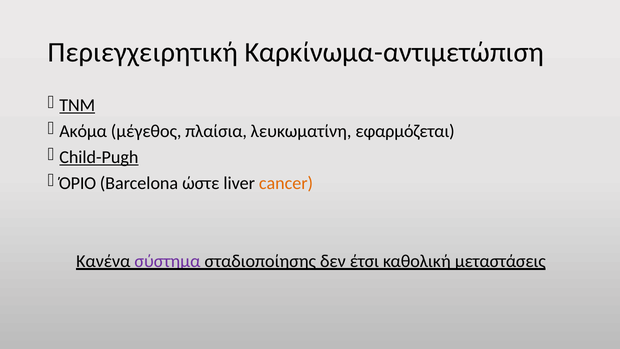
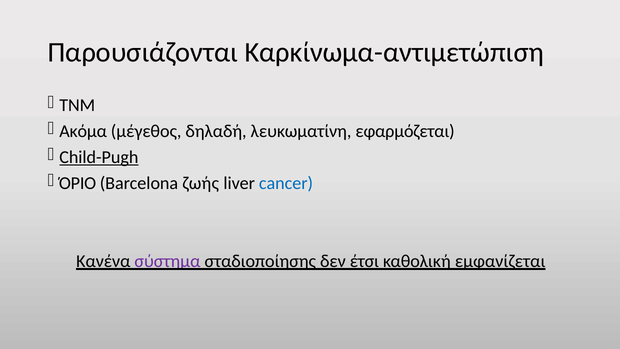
Περιεγχειρητική: Περιεγχειρητική -> Παρουσιάζονται (143, 52)
TNM underline: present -> none (77, 105)
πλαίσια: πλαίσια -> δηλαδή (216, 131)
ώστε: ώστε -> ζωής (201, 183)
cancer colour: orange -> blue (286, 183)
μεταστάσεις: μεταστάσεις -> εμφανίζεται (500, 261)
